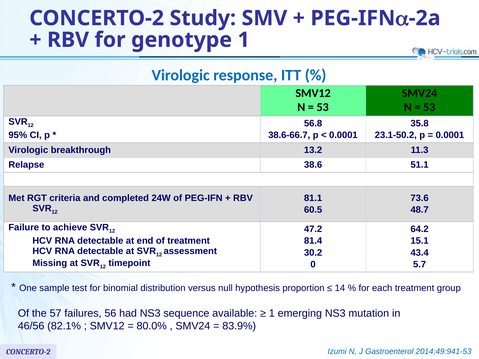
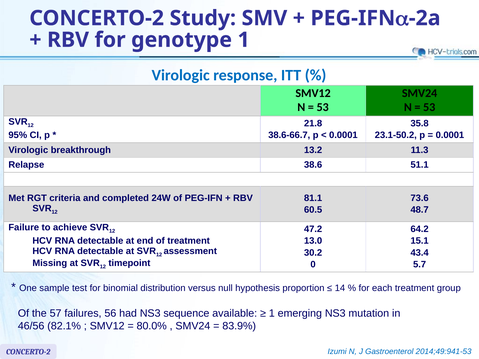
56.8: 56.8 -> 21.8 (313, 123)
81.4: 81.4 -> 13.0 (313, 241)
